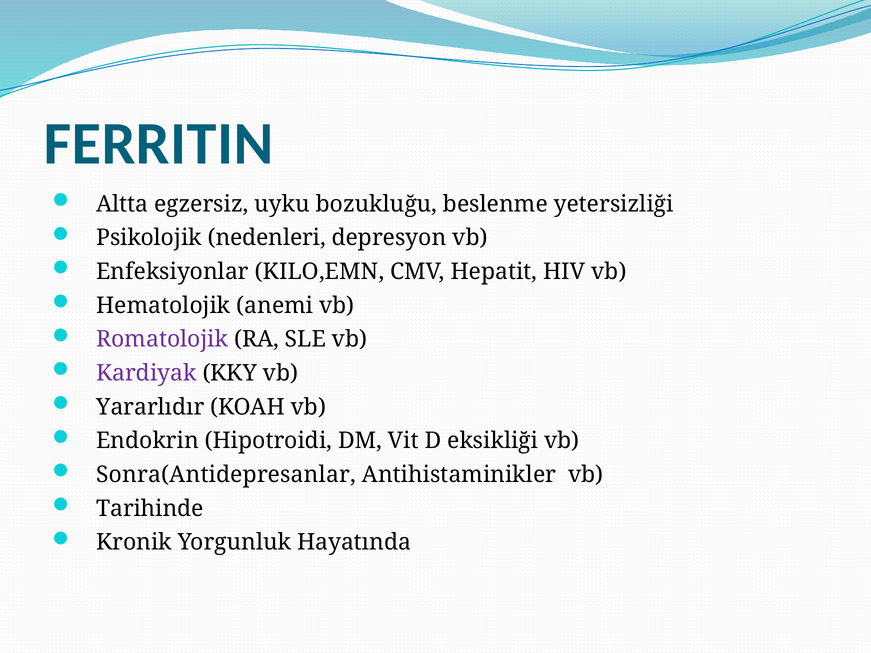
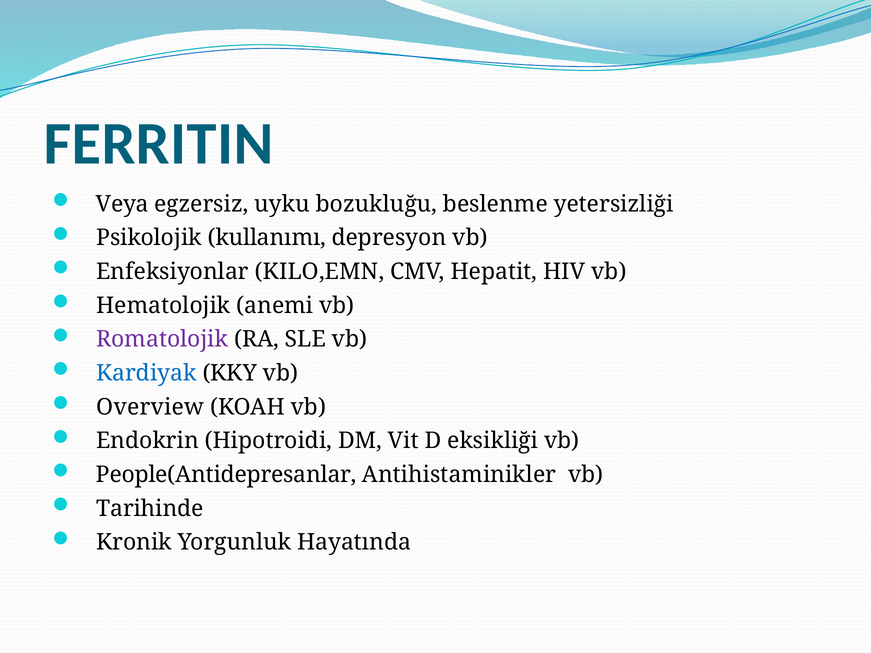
Altta: Altta -> Veya (122, 204)
nedenleri: nedenleri -> kullanımı (267, 238)
Kardiyak colour: purple -> blue (146, 373)
Yararlıdır: Yararlıdır -> Overview (150, 407)
Sonra(Antidepresanlar: Sonra(Antidepresanlar -> People(Antidepresanlar (226, 475)
